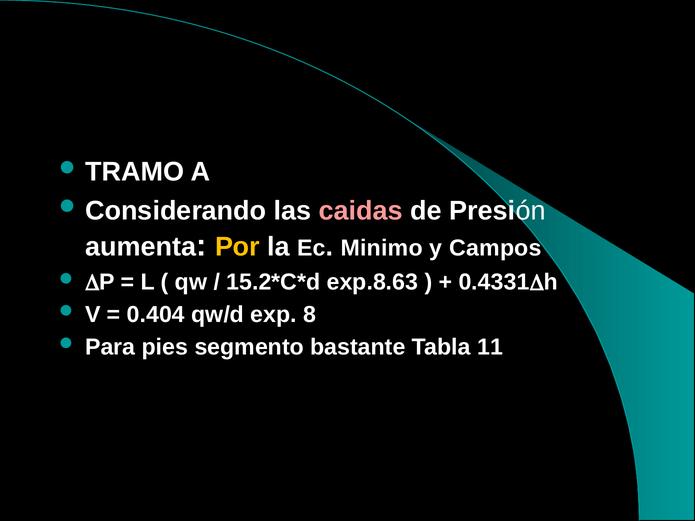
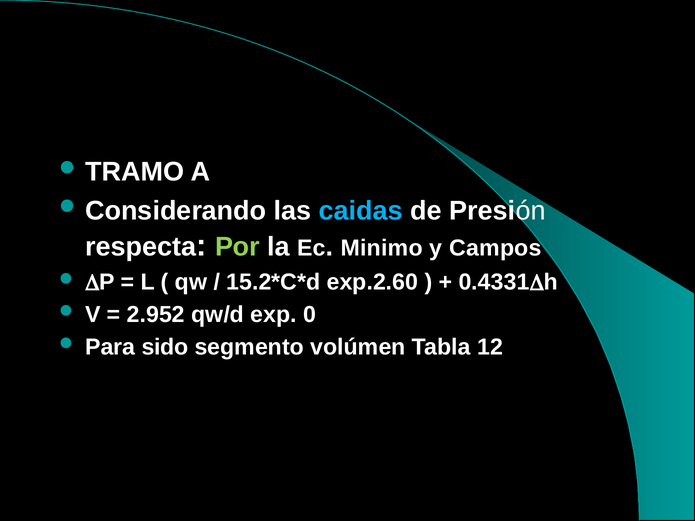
caidas colour: pink -> light blue (361, 211)
aumenta: aumenta -> respecta (141, 247)
Por colour: yellow -> light green (237, 247)
exp.8.63: exp.8.63 -> exp.2.60 (372, 282)
0.404: 0.404 -> 2.952 (156, 315)
8: 8 -> 0 (310, 315)
pies: pies -> sido (165, 347)
bastante: bastante -> volúmen (358, 347)
11: 11 -> 12 (490, 347)
